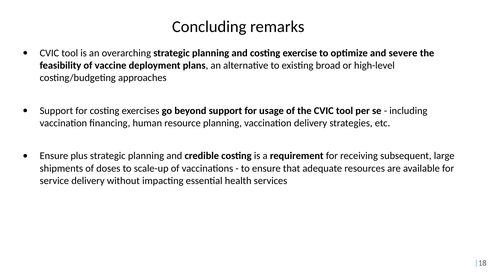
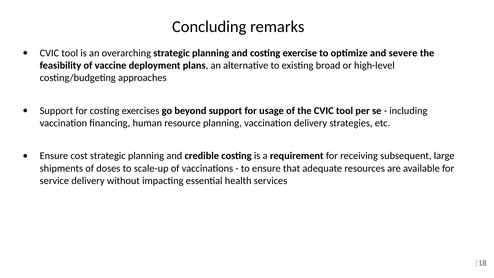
plus: plus -> cost (79, 156)
